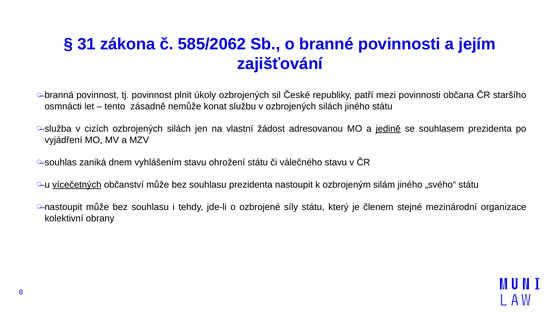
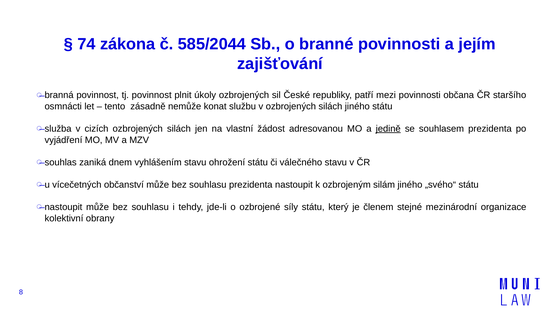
31: 31 -> 74 (86, 44)
585/2062: 585/2062 -> 585/2044 (212, 44)
vícečetných underline: present -> none (77, 185)
